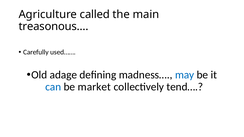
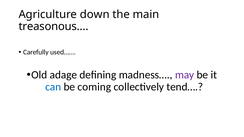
called: called -> down (95, 14)
may colour: blue -> purple (185, 75)
market: market -> coming (94, 87)
